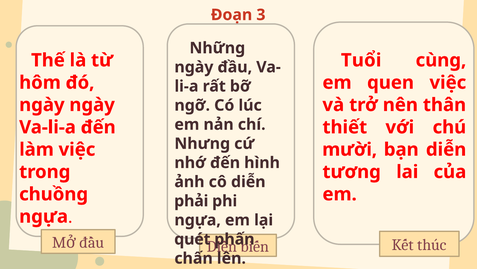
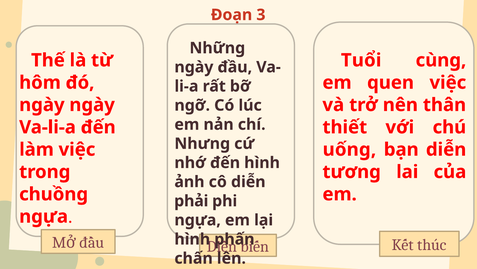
mười: mười -> uống (349, 149)
quét: quét -> hình (192, 239)
